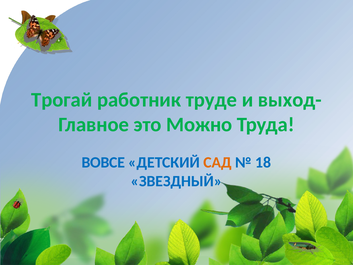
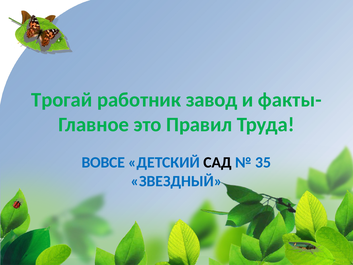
труде: труде -> завод (212, 100)
выход-: выход- -> факты- (290, 100)
Можно: Можно -> Правил (199, 124)
САД colour: orange -> black (217, 162)
18: 18 -> 35 (263, 162)
